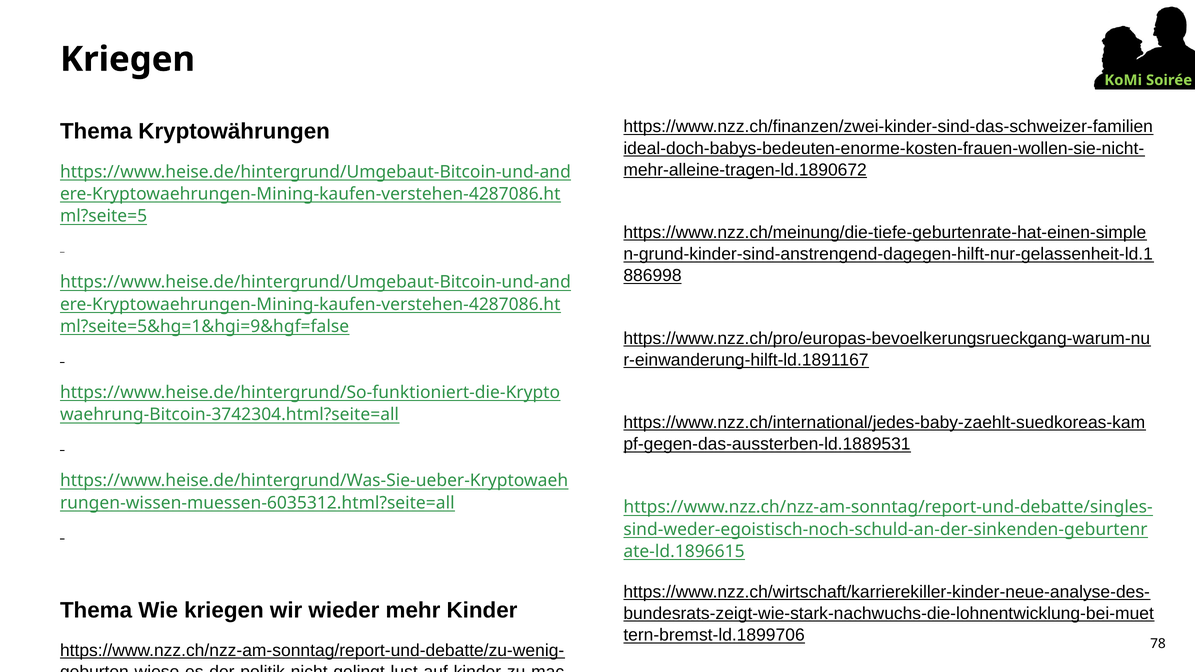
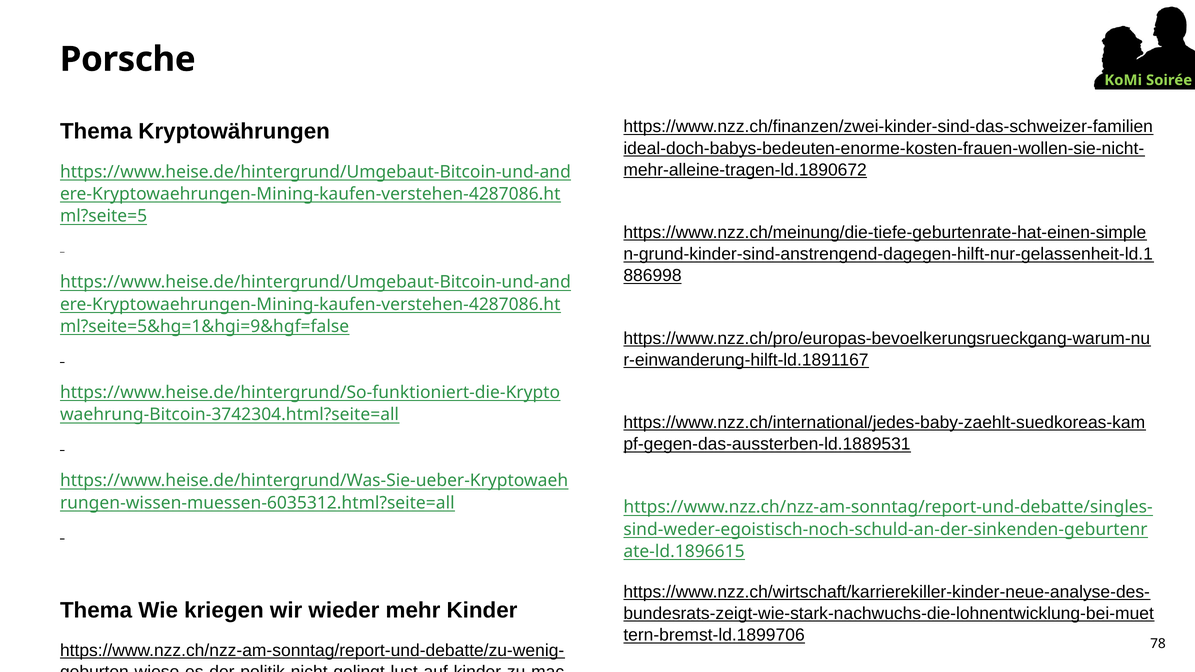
Kriegen: Kriegen -> Porsche (128, 59)
